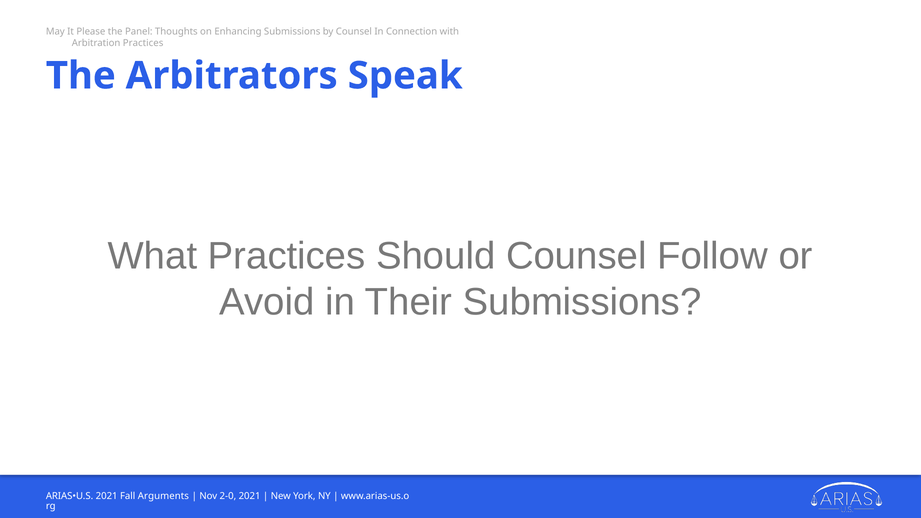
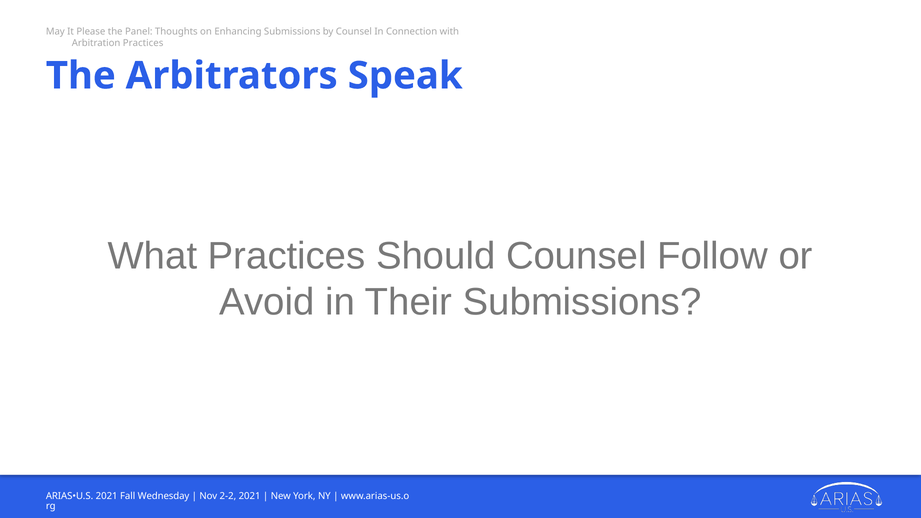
Arguments: Arguments -> Wednesday (164, 496)
2-0: 2-0 -> 2-2 (228, 496)
